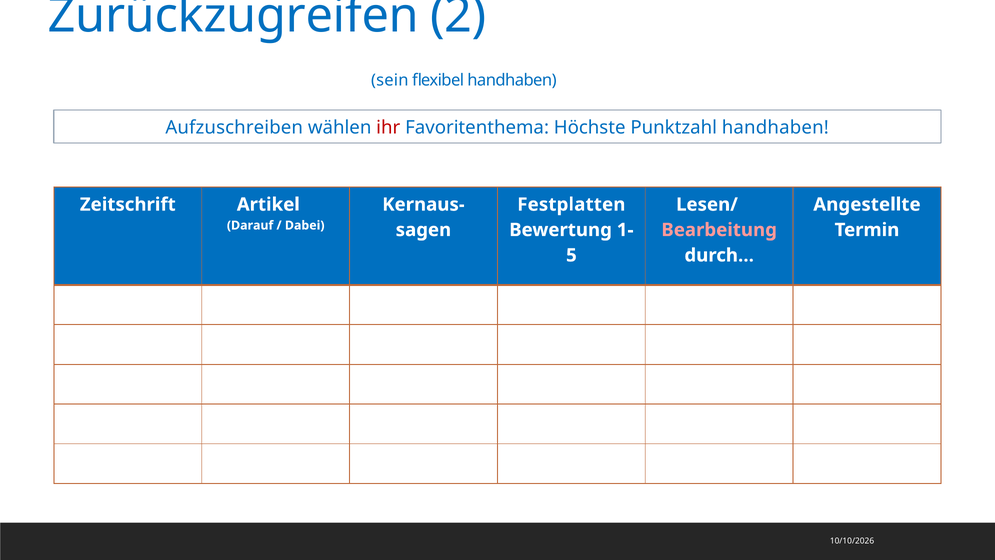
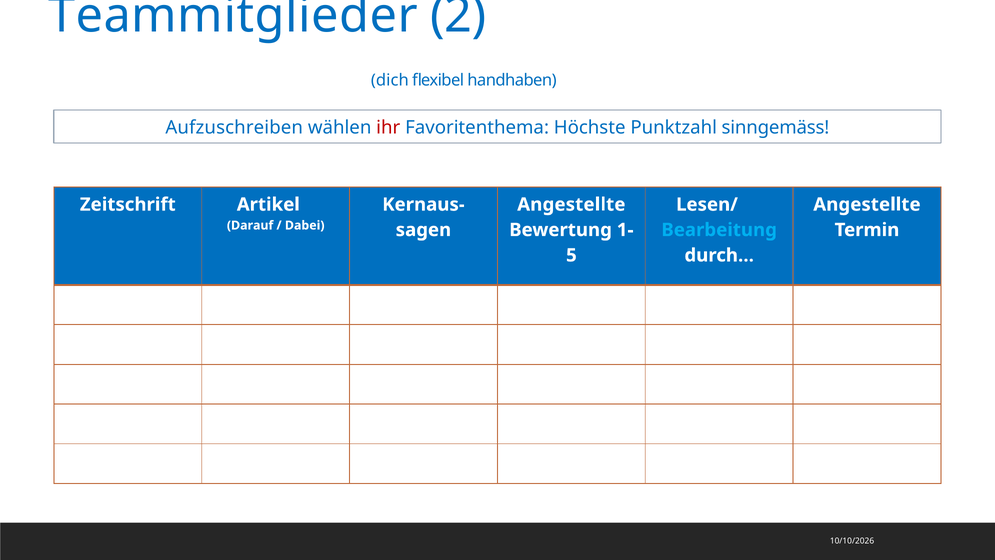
Zurückzugreifen: Zurückzugreifen -> Teammitglieder (233, 16)
sein: sein -> dich (390, 80)
Punktzahl handhaben: handhaben -> sinngemäss (775, 128)
Festplatten: Festplatten -> Angestellte (571, 204)
Bearbeitung colour: pink -> light blue (719, 230)
